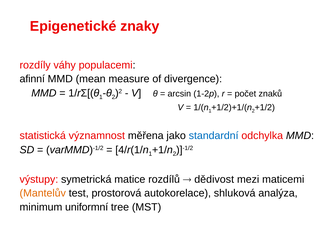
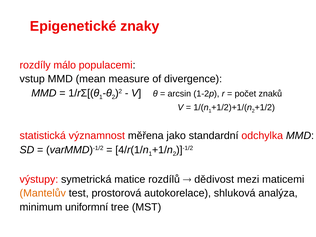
váhy: váhy -> málo (65, 65)
afinní: afinní -> vstup (32, 79)
standardní colour: blue -> black (214, 136)
